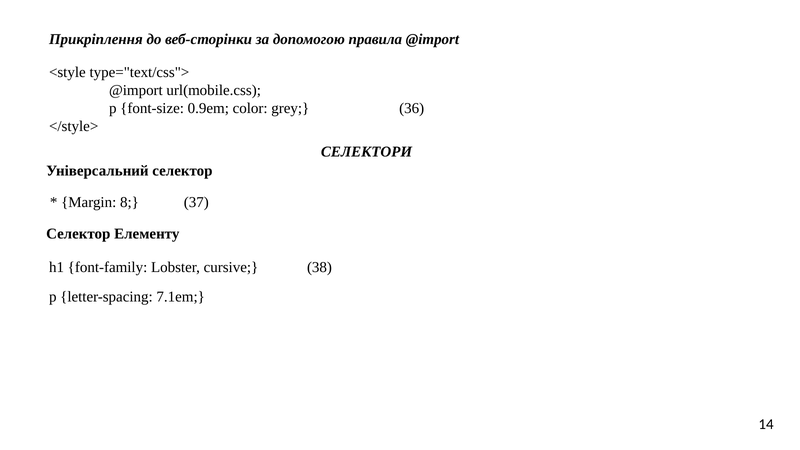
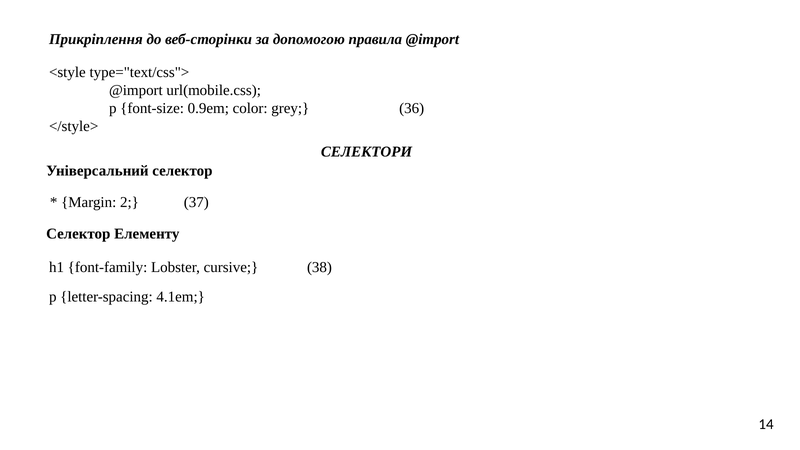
8: 8 -> 2 (129, 202)
7.1em: 7.1em -> 4.1em (181, 297)
